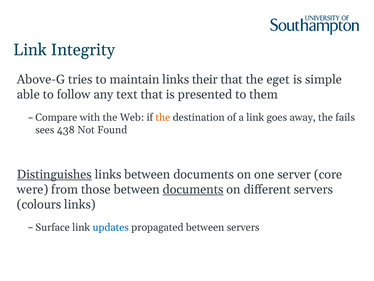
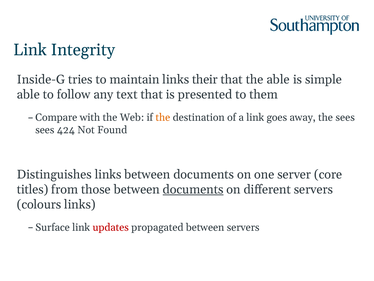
Above-G: Above-G -> Inside-G (41, 79)
the eget: eget -> able (278, 79)
the fails: fails -> sees (345, 117)
438: 438 -> 424 (66, 130)
Distinguishes underline: present -> none (54, 174)
were: were -> titles (33, 189)
updates colour: blue -> red (111, 227)
